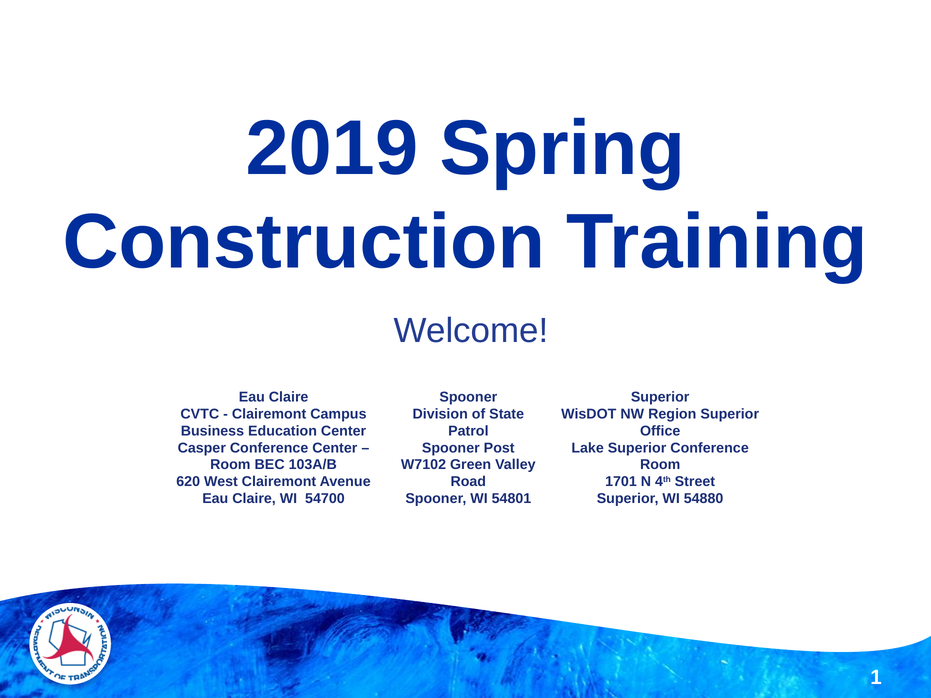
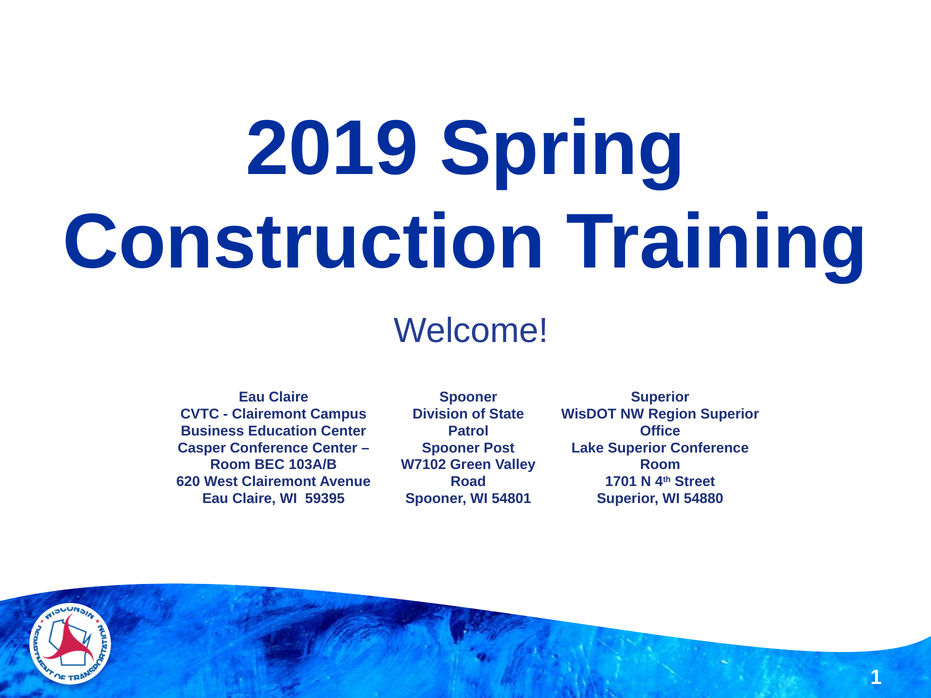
54700: 54700 -> 59395 (325, 499)
